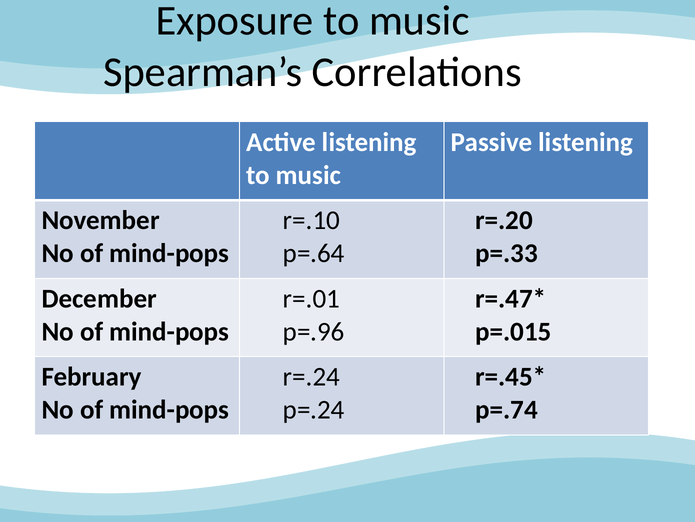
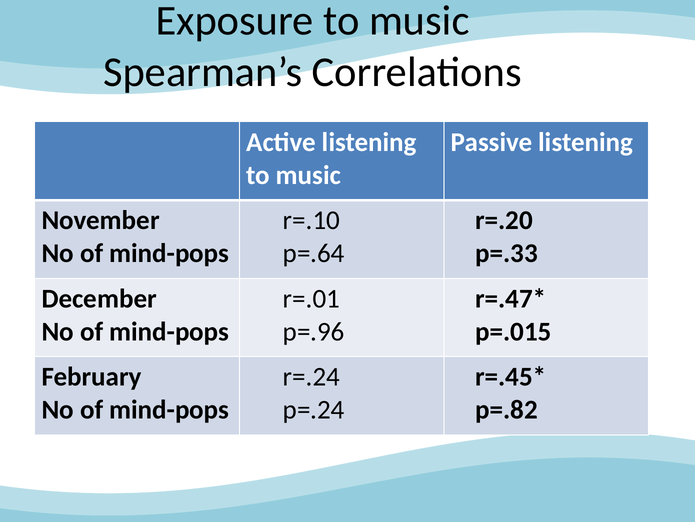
p=.74: p=.74 -> p=.82 (506, 409)
